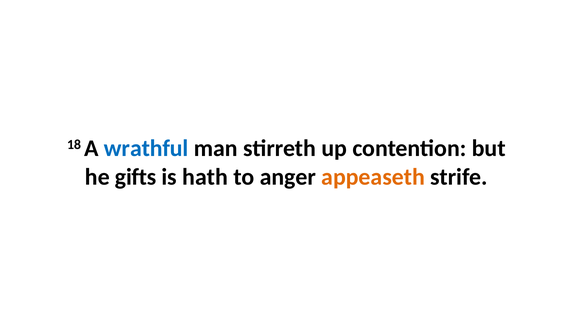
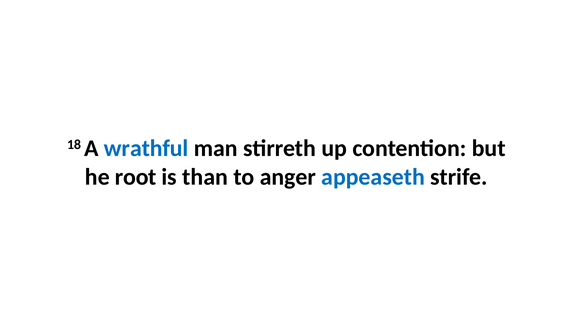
gifts: gifts -> root (136, 177)
hath: hath -> than (205, 177)
appeaseth colour: orange -> blue (373, 177)
